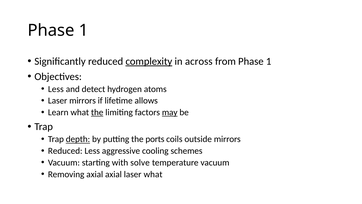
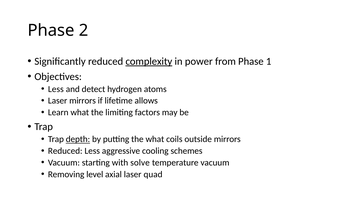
1: 1 -> 2 (84, 30)
across: across -> power (199, 61)
the underline: present -> none (97, 112)
may underline: present -> none (170, 112)
the ports: ports -> what (155, 139)
Removing axial: axial -> level (95, 174)
laser what: what -> quad (153, 174)
